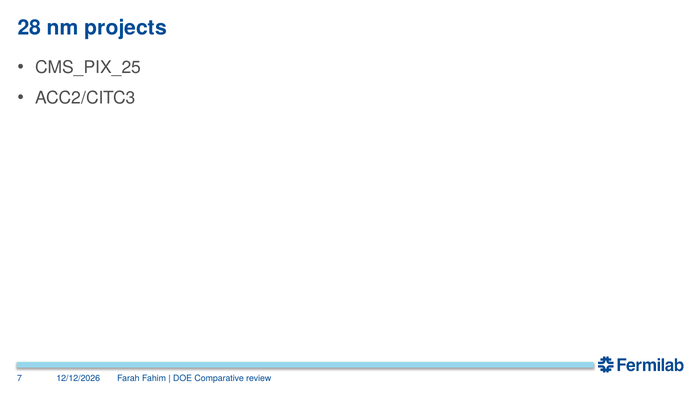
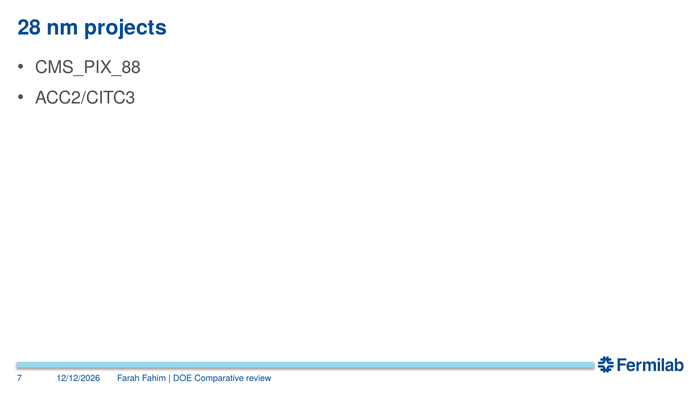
CMS_PIX_25: CMS_PIX_25 -> CMS_PIX_88 (88, 68)
